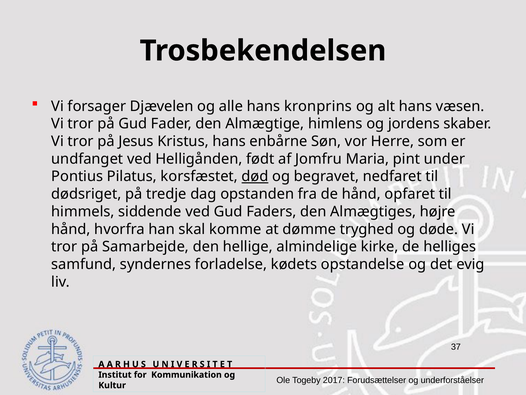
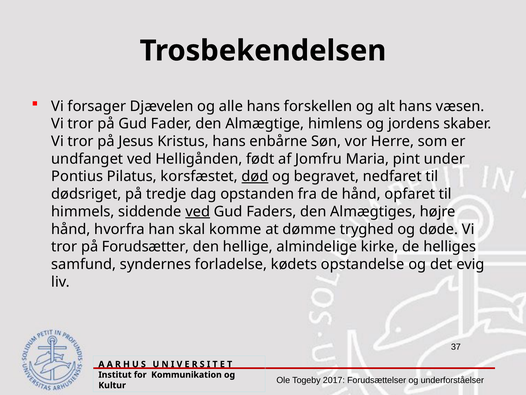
kronprins: kronprins -> forskellen (318, 106)
ved underline: none -> present (198, 211)
Samarbejde: Samarbejde -> Forudsætter (146, 246)
